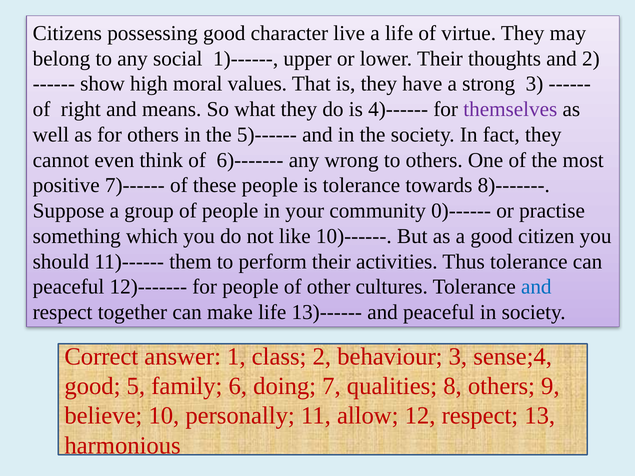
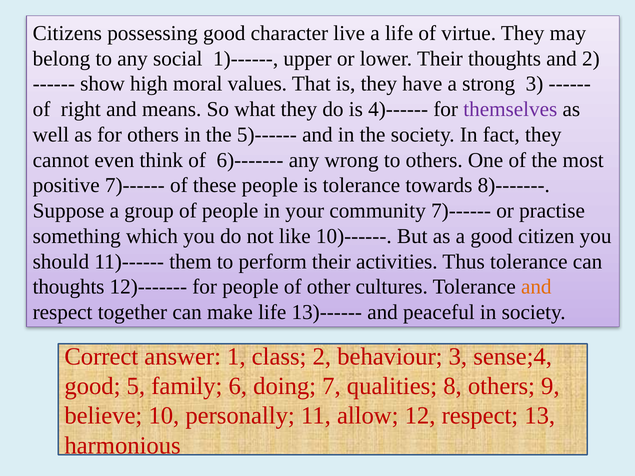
community 0)------: 0)------ -> 7)------ (461, 211)
peaceful: peaceful -> thoughts (69, 287)
and colour: blue -> orange (536, 287)
